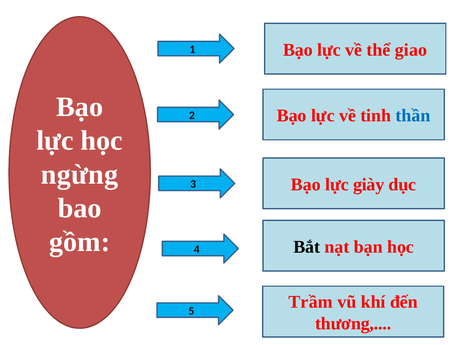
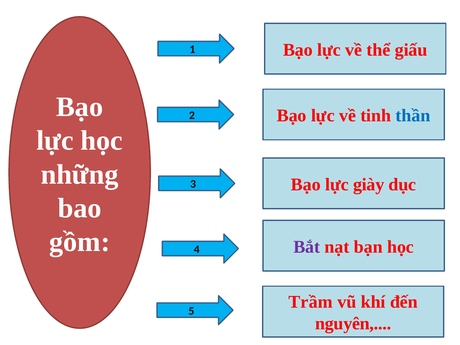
giao: giao -> giấu (411, 50)
ngừng: ngừng -> những (80, 174)
Bắt colour: black -> purple (307, 247)
thương: thương -> nguyên (353, 324)
